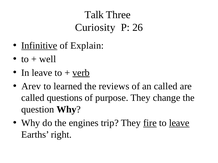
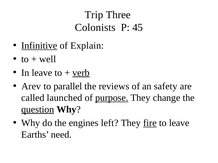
Talk: Talk -> Trip (94, 15)
Curiosity: Curiosity -> Colonists (95, 27)
26: 26 -> 45 (138, 27)
learned: learned -> parallel (68, 86)
an called: called -> safety (166, 86)
questions: questions -> launched (65, 98)
purpose underline: none -> present (112, 98)
question underline: none -> present (38, 110)
trip: trip -> left (110, 123)
leave underline: present -> none (179, 123)
right: right -> need (61, 135)
